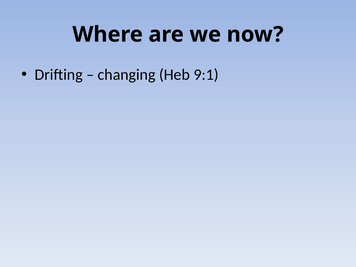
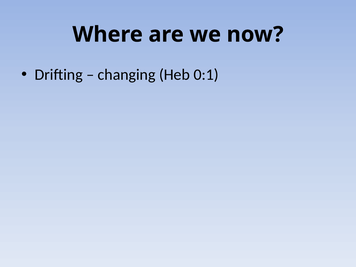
9:1: 9:1 -> 0:1 (206, 75)
